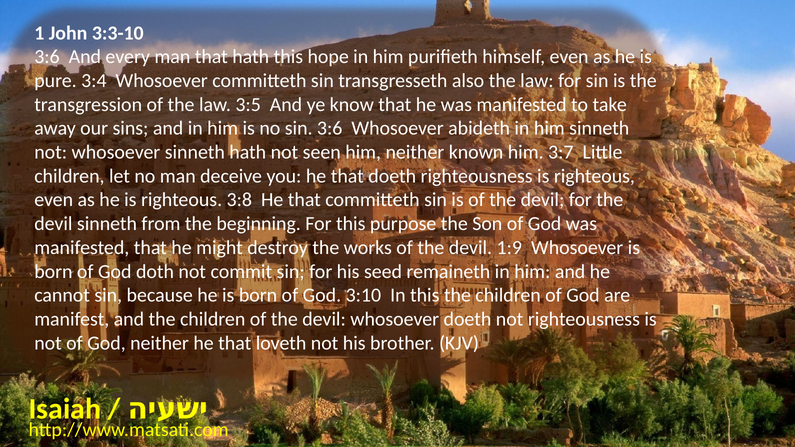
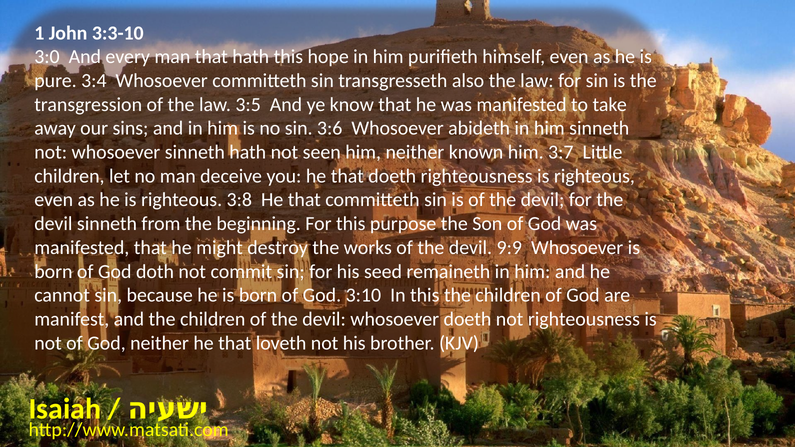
3:6: 3:6 -> 3:0 (47, 57)
1:9: 1:9 -> 9:9 (509, 248)
